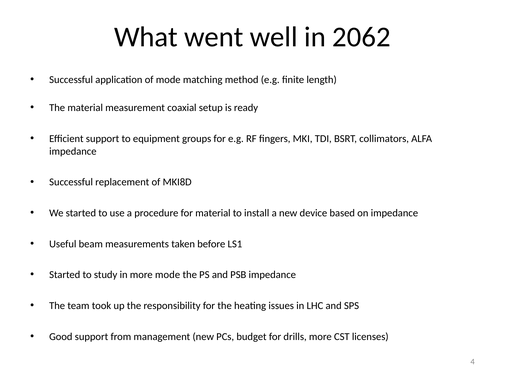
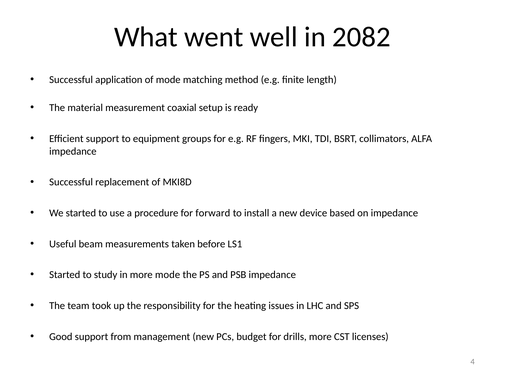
2062: 2062 -> 2082 (361, 37)
for material: material -> forward (213, 213)
